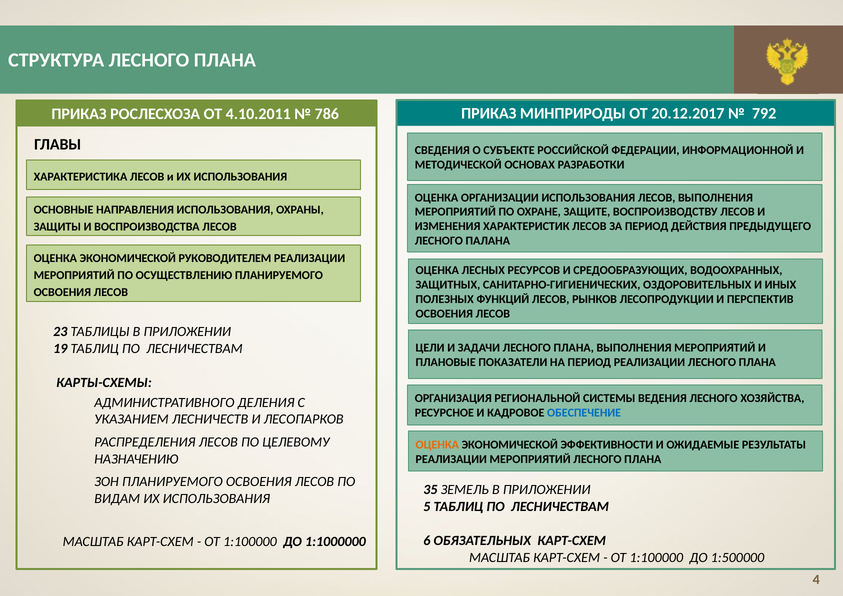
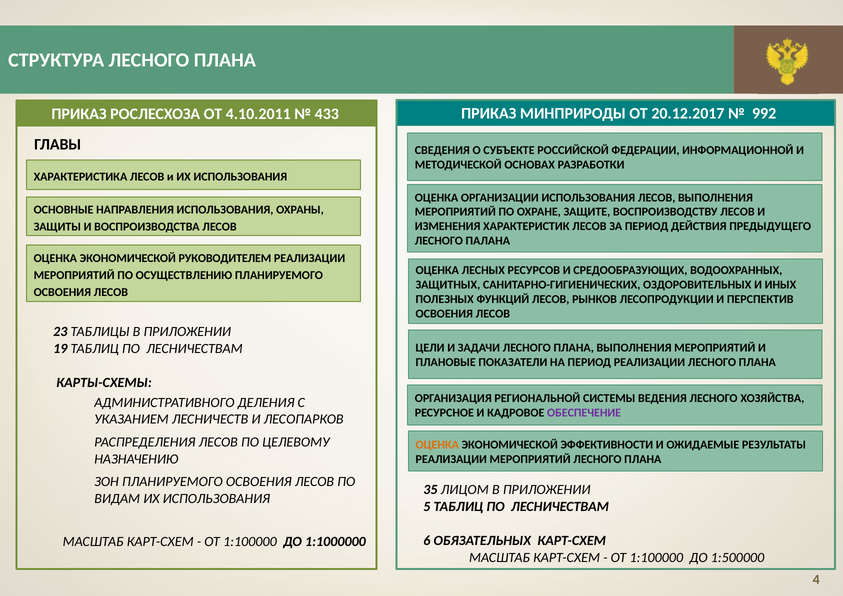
786: 786 -> 433 (327, 114)
792: 792 -> 992 (764, 113)
ОБЕСПЕЧЕНИЕ colour: blue -> purple (584, 413)
ЗЕМЕЛЬ: ЗЕМЕЛЬ -> ЛИЦОМ (465, 490)
